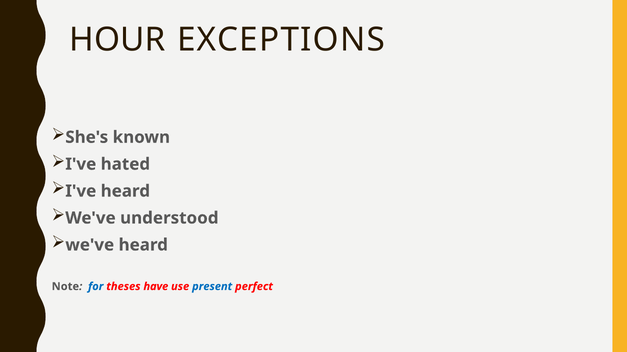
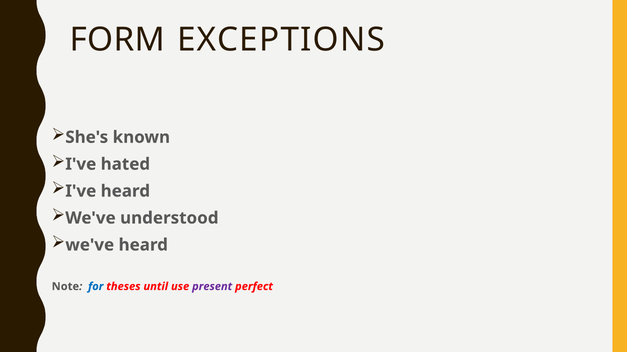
HOUR: HOUR -> FORM (117, 40)
have: have -> until (156, 287)
present colour: blue -> purple (212, 287)
